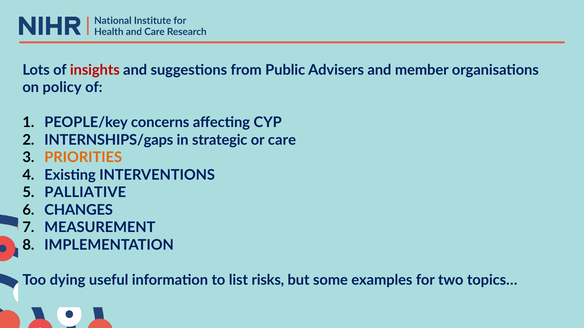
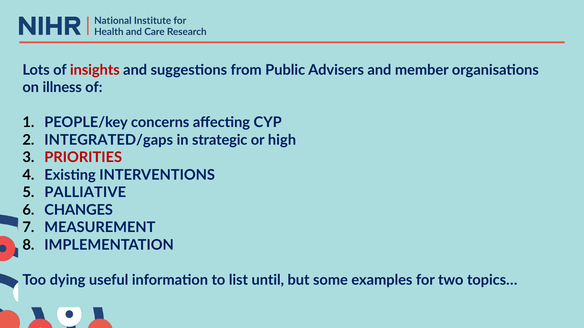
policy: policy -> illness (62, 88)
INTERNSHIPS/gaps: INTERNSHIPS/gaps -> INTEGRATED/gaps (109, 140)
care: care -> high (282, 140)
PRIORITIES colour: orange -> red (83, 158)
risks: risks -> until (268, 280)
